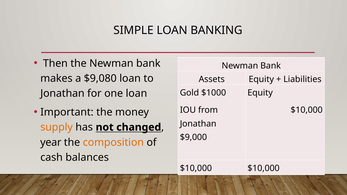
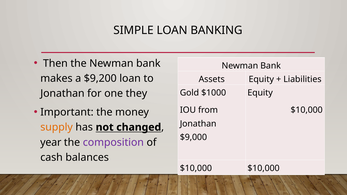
$9,080: $9,080 -> $9,200 (100, 78)
one loan: loan -> they (136, 94)
composition colour: orange -> purple (113, 142)
